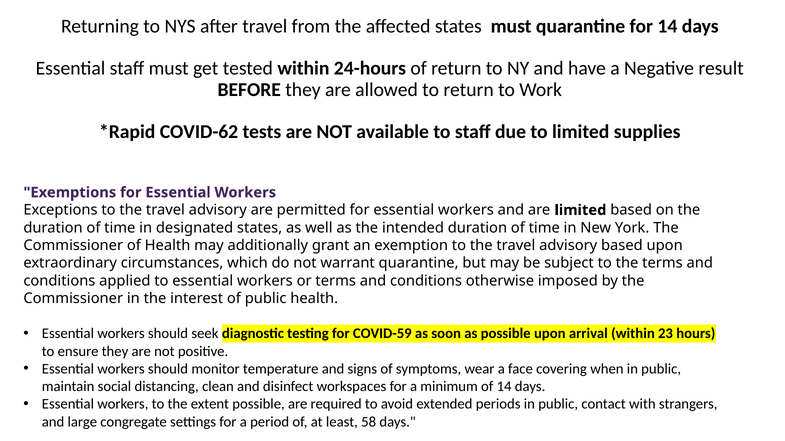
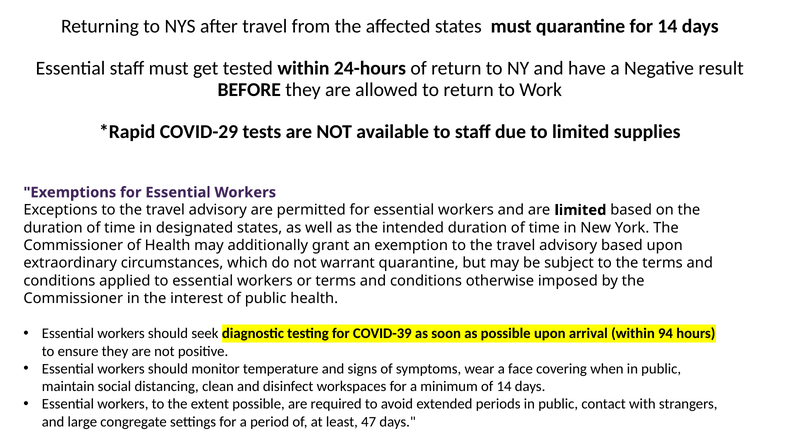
COVID-62: COVID-62 -> COVID-29 (199, 132)
COVID-59: COVID-59 -> COVID-39 (382, 334)
23: 23 -> 94 (665, 334)
58: 58 -> 47 (369, 422)
